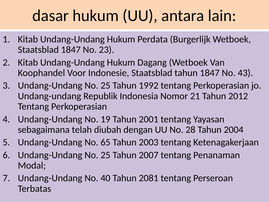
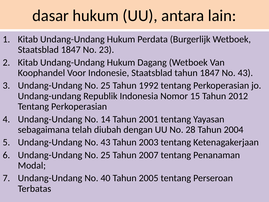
21: 21 -> 15 (195, 96)
19: 19 -> 14 (105, 119)
Undang-Undang No 65: 65 -> 43 (105, 142)
2081: 2081 -> 2005 (149, 178)
